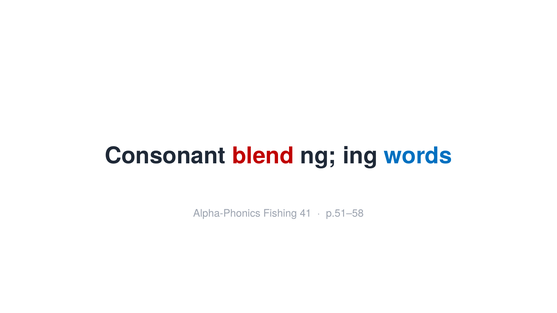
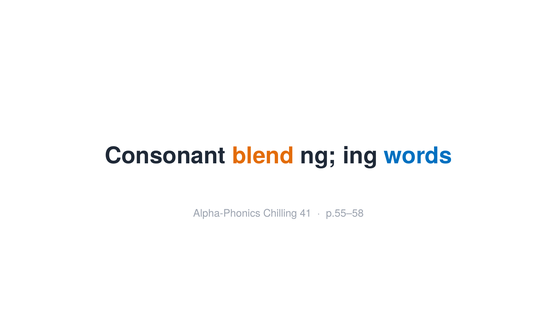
blend colour: red -> orange (263, 156)
Fishing: Fishing -> Chilling (280, 214)
p.51–58: p.51–58 -> p.55–58 (345, 214)
